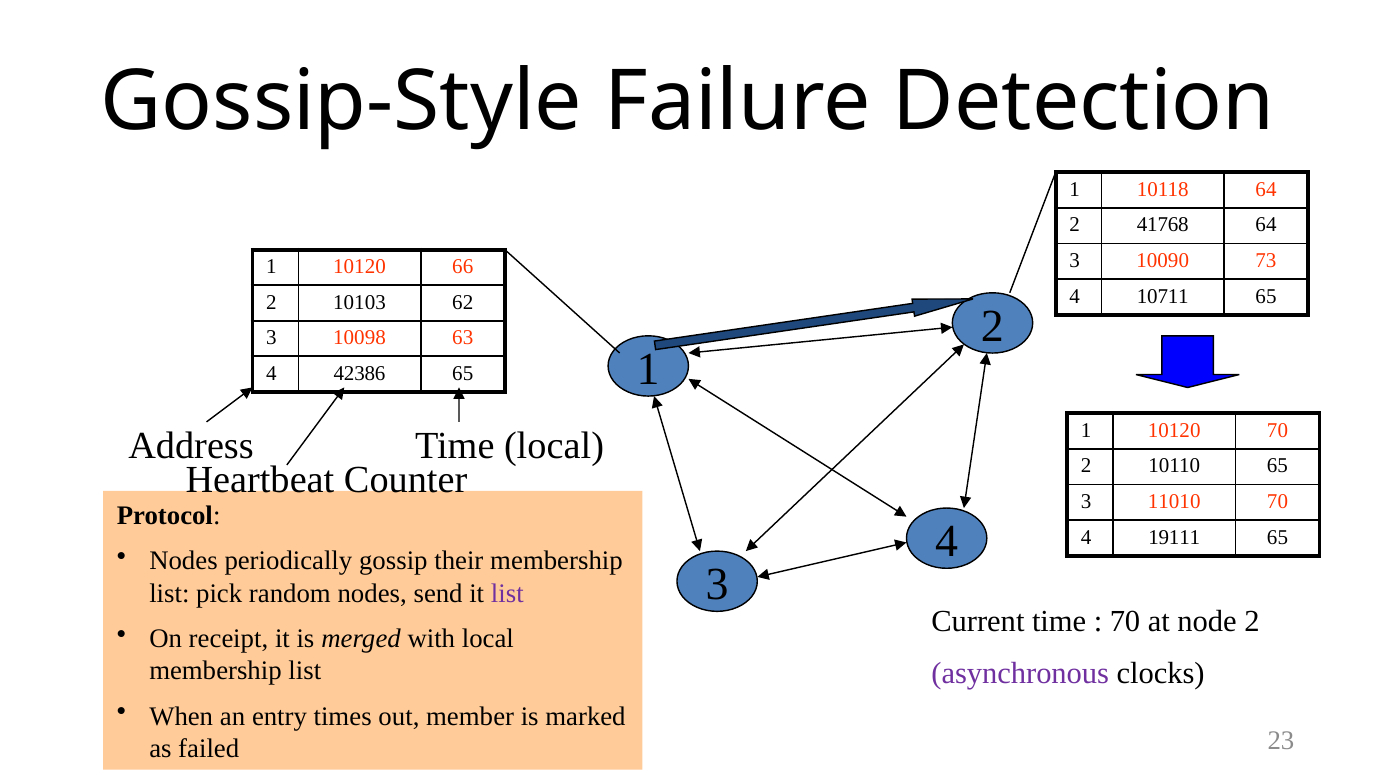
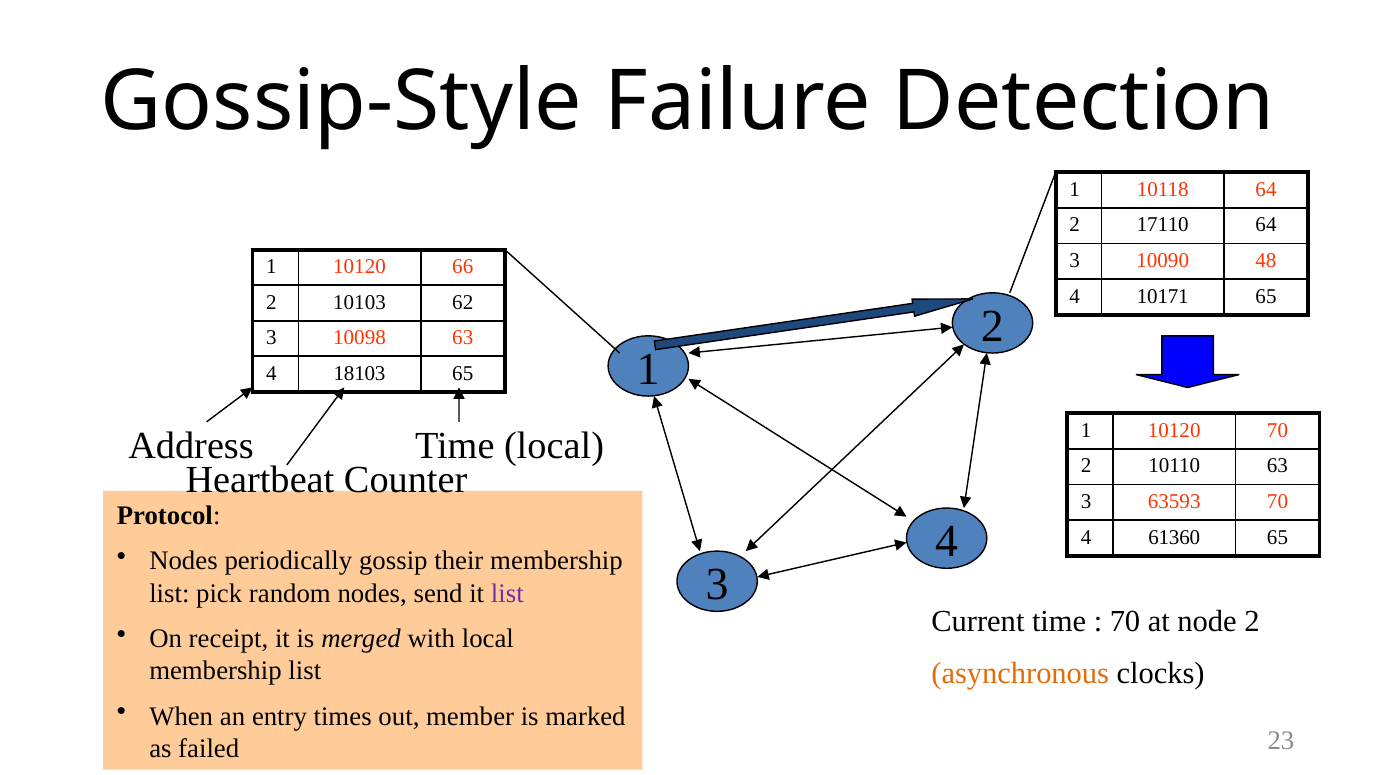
41768: 41768 -> 17110 (1163, 225)
73: 73 -> 48 (1266, 260)
10711: 10711 -> 10171 (1163, 296)
42386: 42386 -> 18103 (360, 373)
10110 65: 65 -> 63 (1277, 466)
11010: 11010 -> 63593 (1174, 501)
19111: 19111 -> 61360 (1174, 537)
asynchronous colour: purple -> orange (1020, 673)
